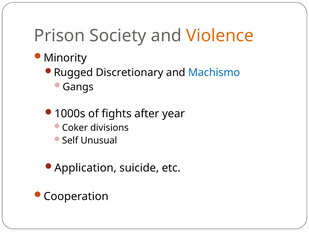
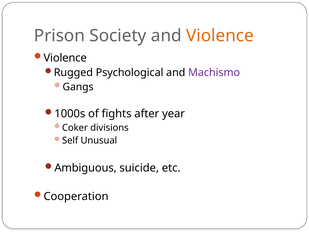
Minority: Minority -> Violence (65, 58)
Discretionary: Discretionary -> Psychological (130, 73)
Machismo colour: blue -> purple (214, 73)
Application: Application -> Ambiguous (86, 168)
